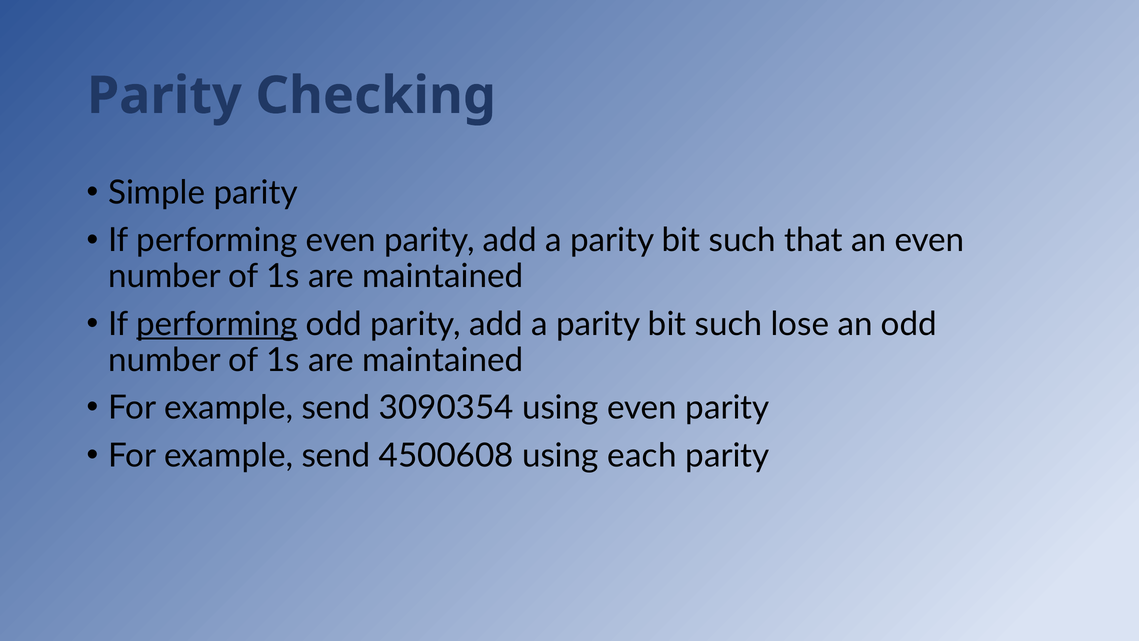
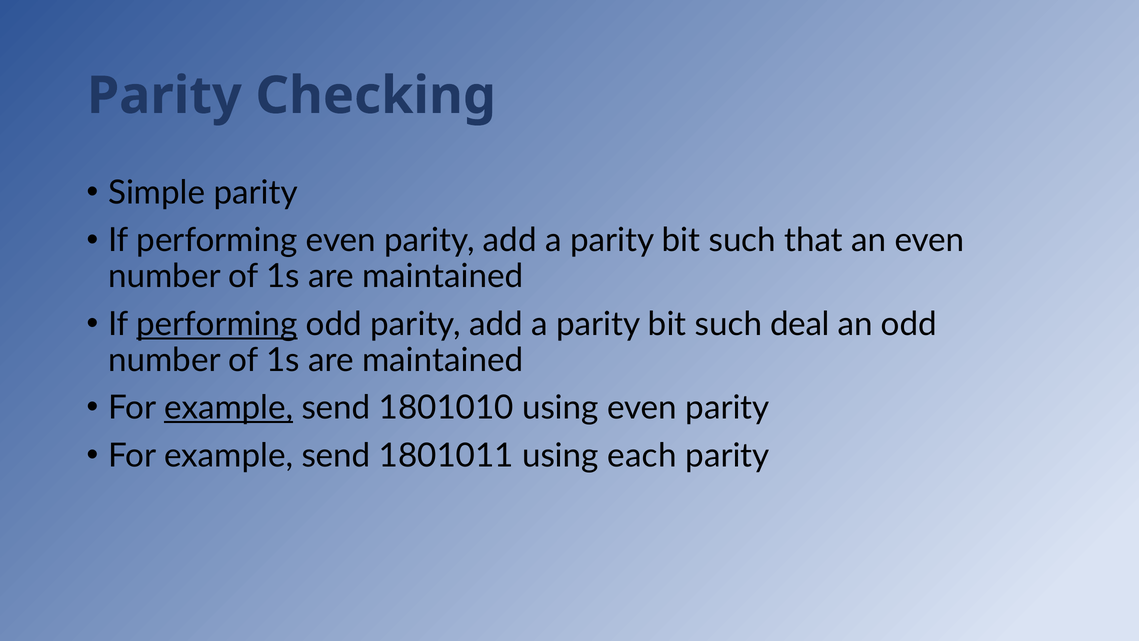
lose: lose -> deal (800, 324)
example underline: none -> present (229, 408)
3090354: 3090354 -> 1801010 (446, 408)
4500608: 4500608 -> 1801011 (446, 455)
